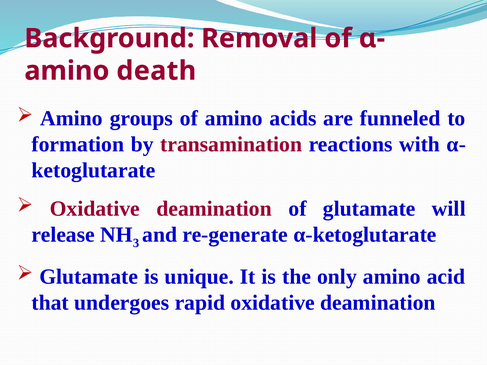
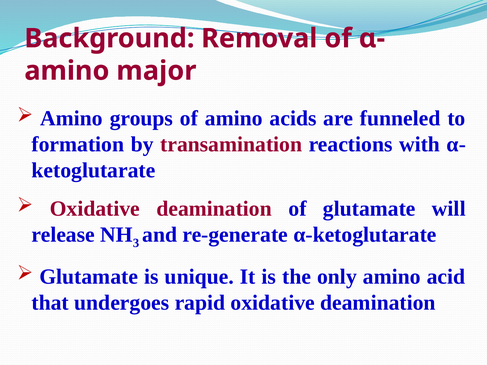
death: death -> major (156, 71)
